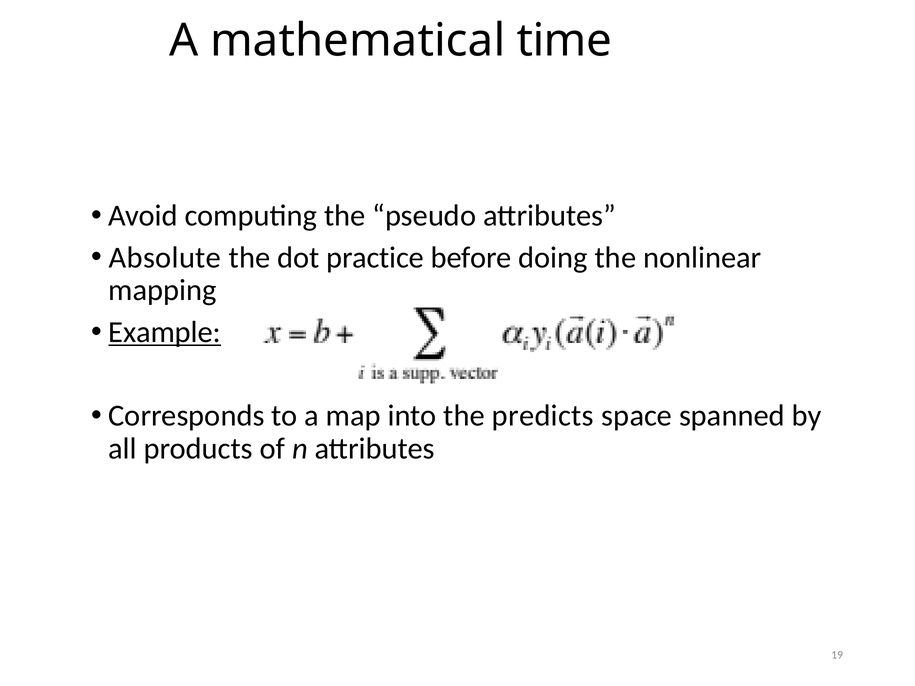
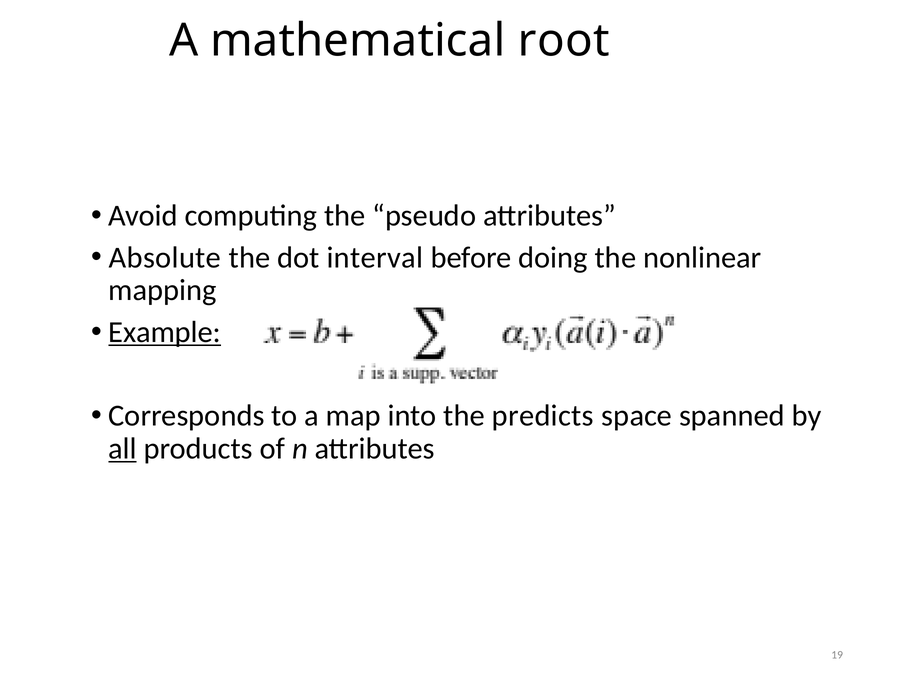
time: time -> root (564, 41)
practice: practice -> interval (375, 258)
all underline: none -> present (123, 449)
